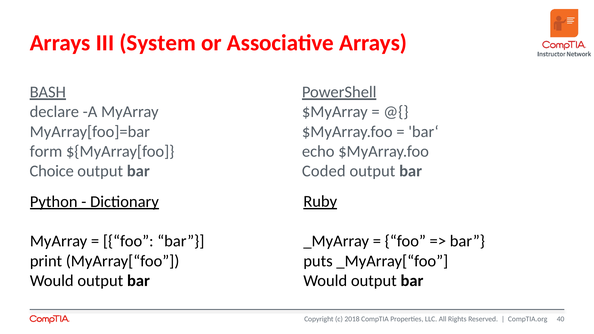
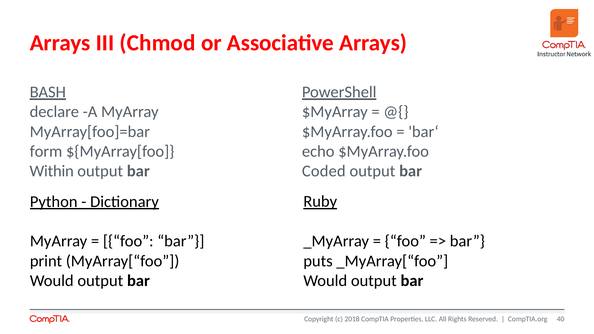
System: System -> Chmod (157, 43)
Choice: Choice -> Within (52, 171)
